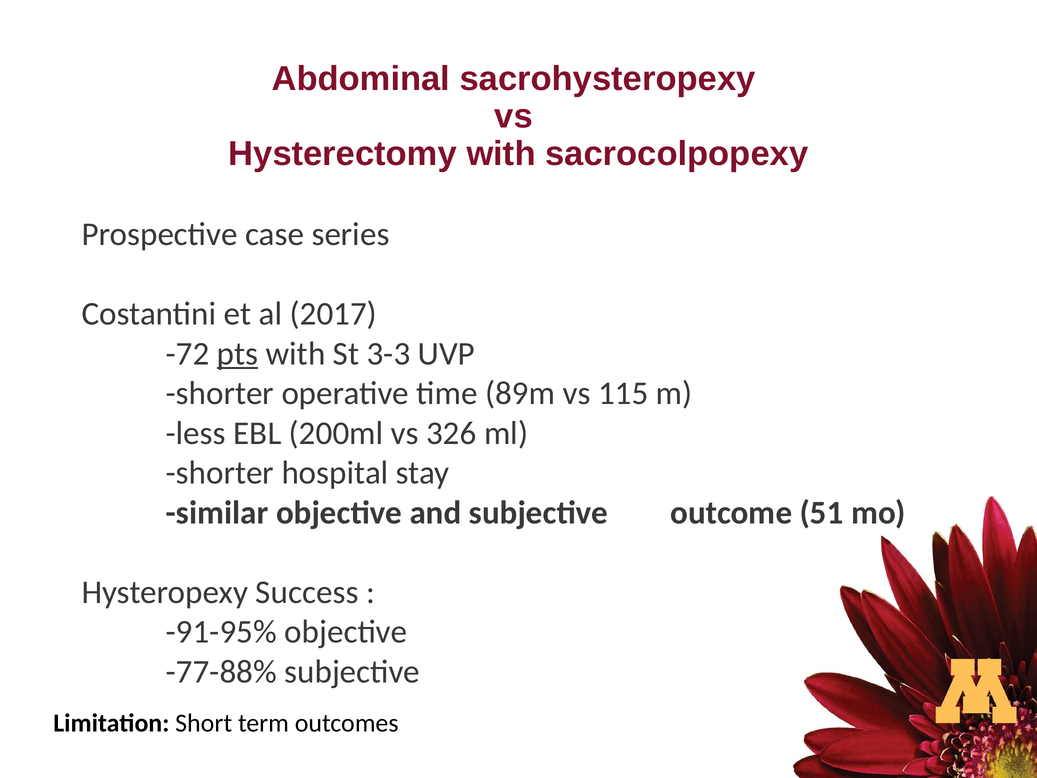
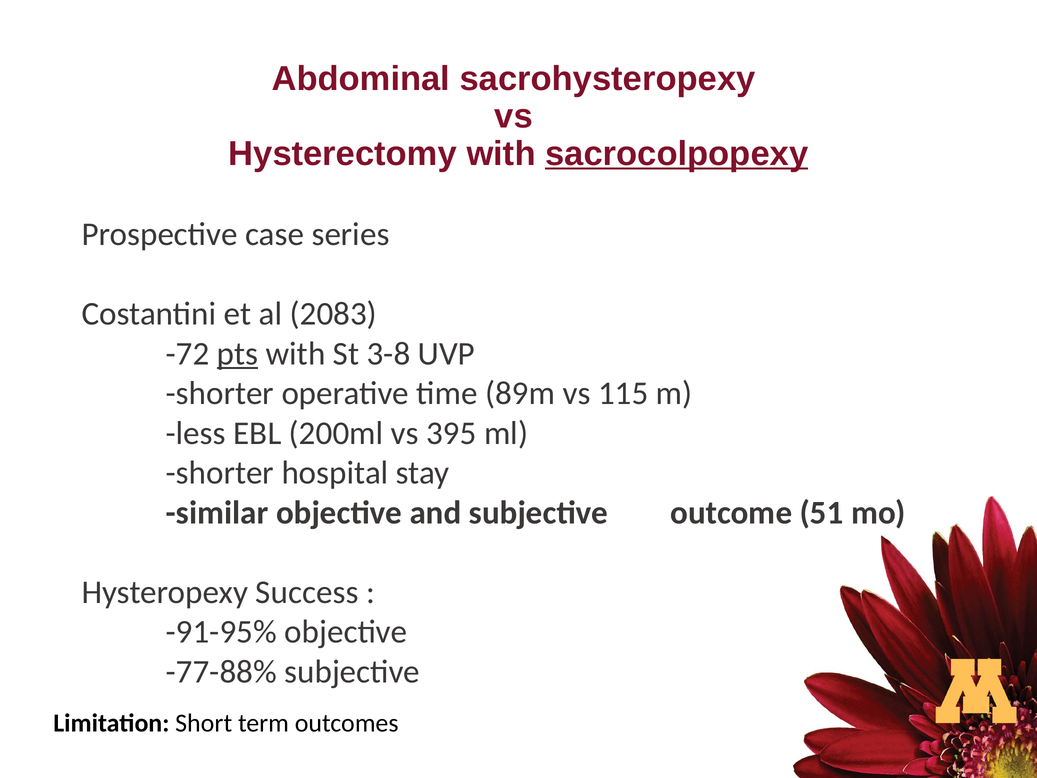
sacrocolpopexy underline: none -> present (677, 154)
2017: 2017 -> 2083 (333, 314)
3-3: 3-3 -> 3-8 (389, 354)
326: 326 -> 395 (451, 433)
